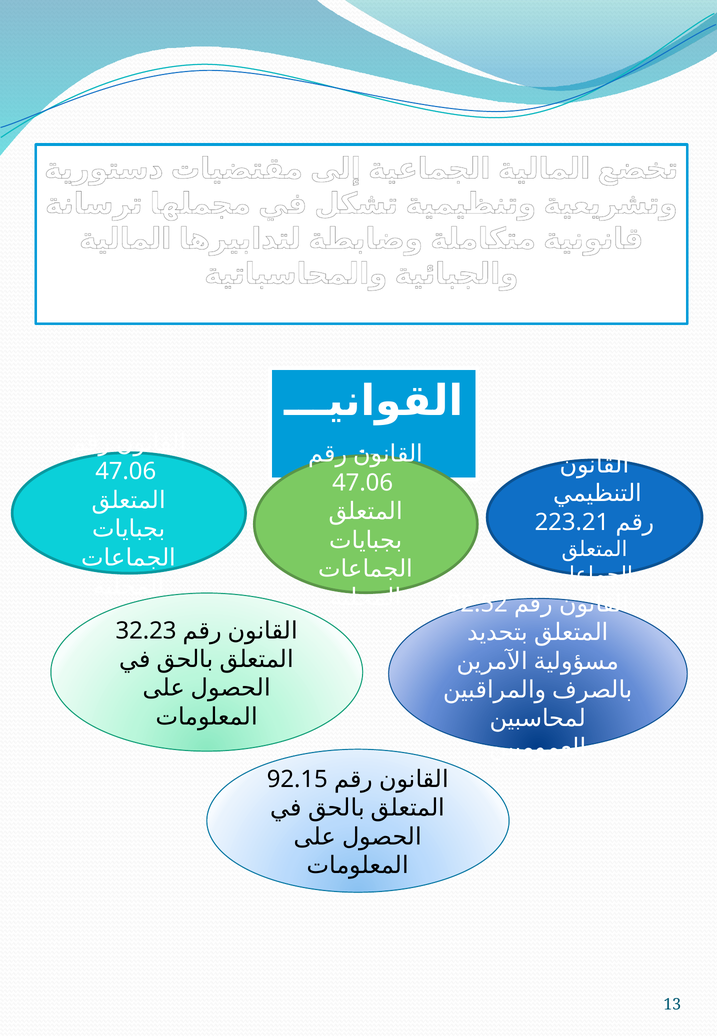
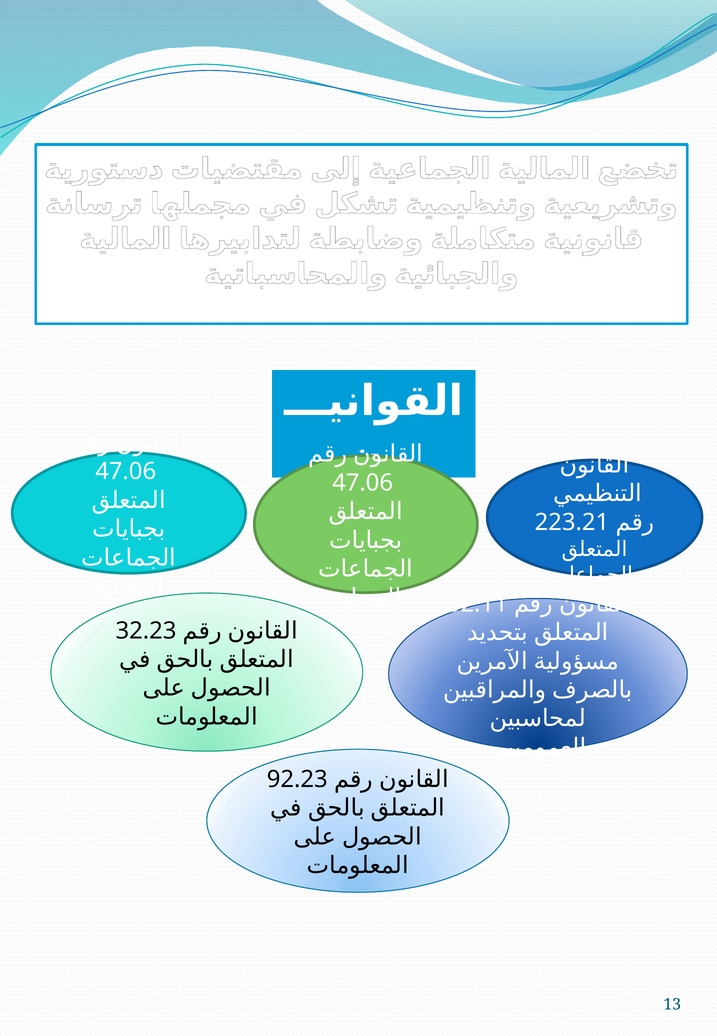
92.52: 92.52 -> 52.11 (477, 604)
92.15: 92.15 -> 92.23 (297, 779)
